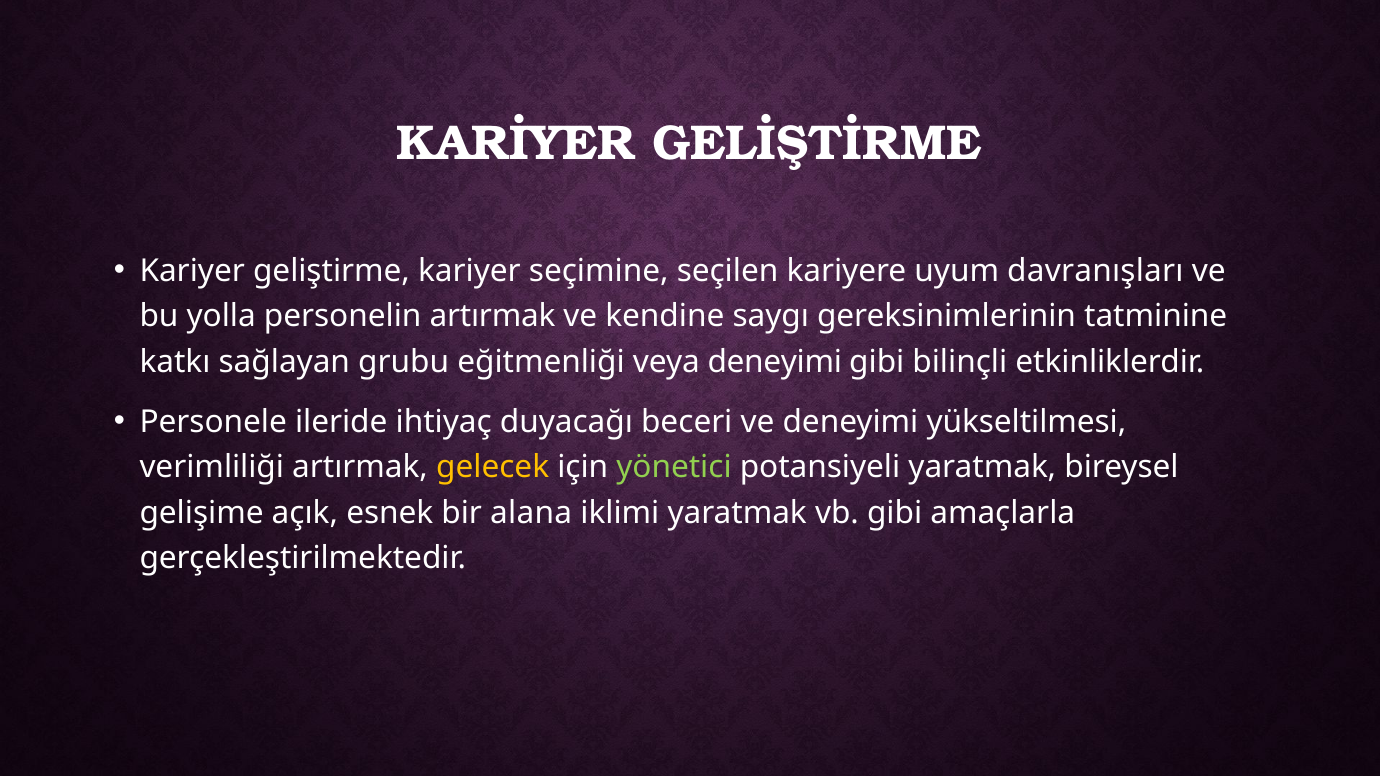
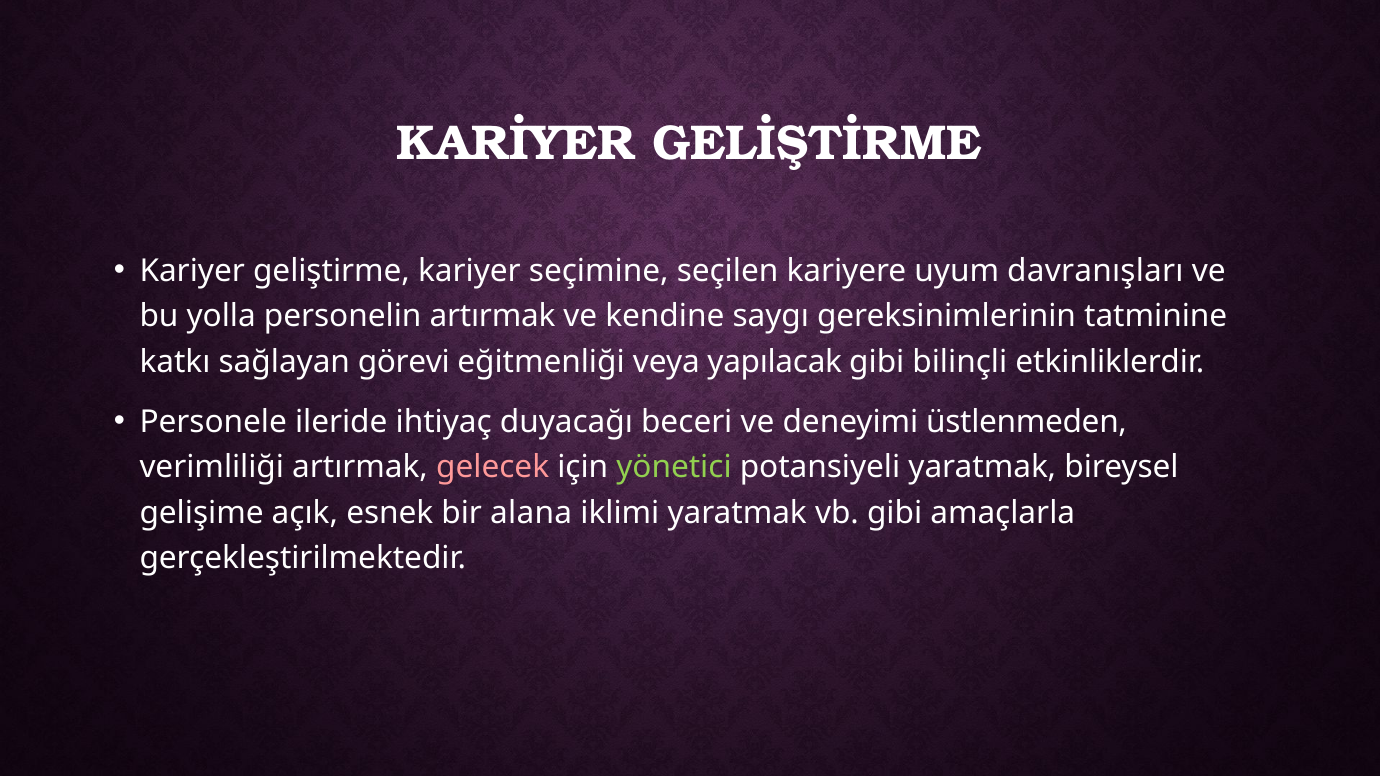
grubu: grubu -> görevi (404, 362)
veya deneyimi: deneyimi -> yapılacak (775, 362)
yükseltilmesi: yükseltilmesi -> üstlenmeden (1027, 422)
gelecek colour: yellow -> pink (493, 467)
